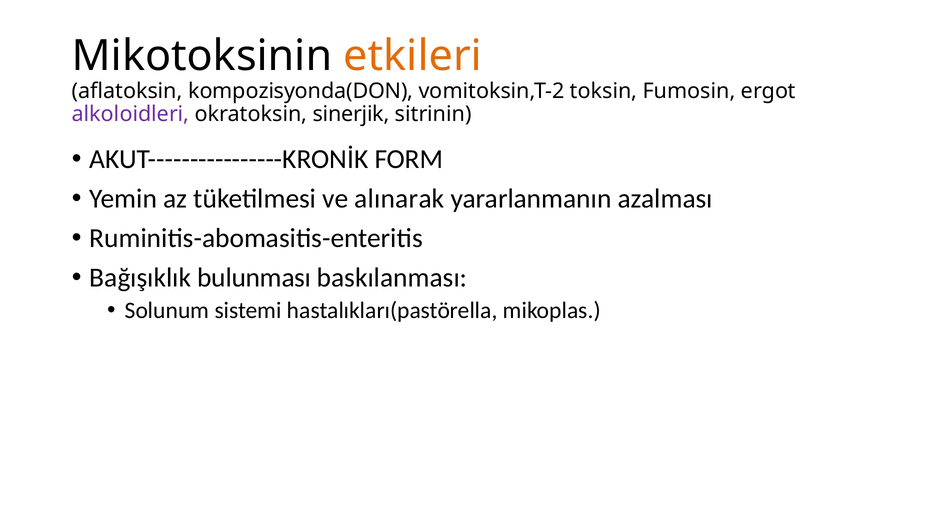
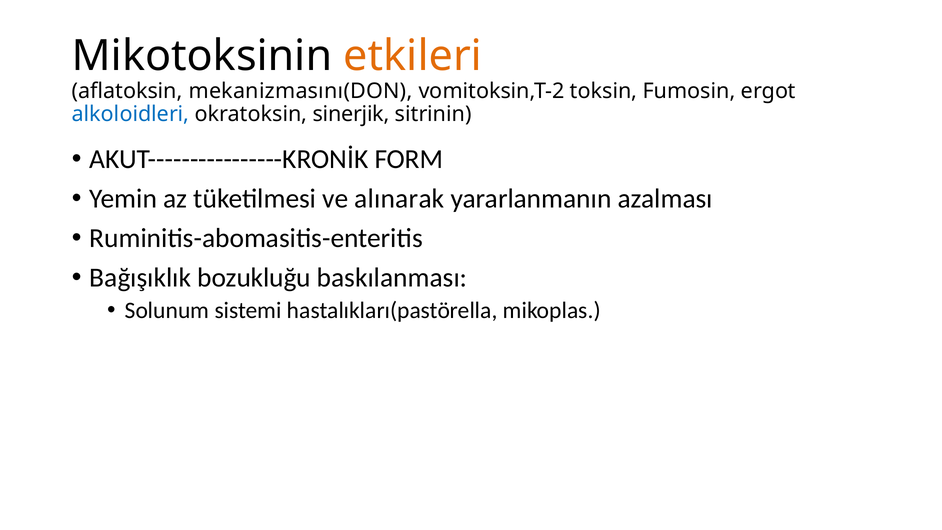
kompozisyonda(DON: kompozisyonda(DON -> mekanizmasını(DON (301, 91)
alkoloidleri colour: purple -> blue (131, 114)
bulunması: bulunması -> bozukluğu (254, 278)
